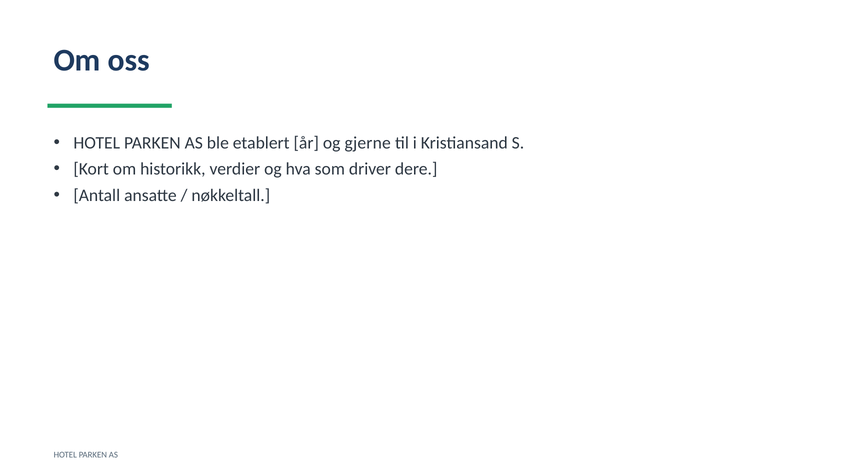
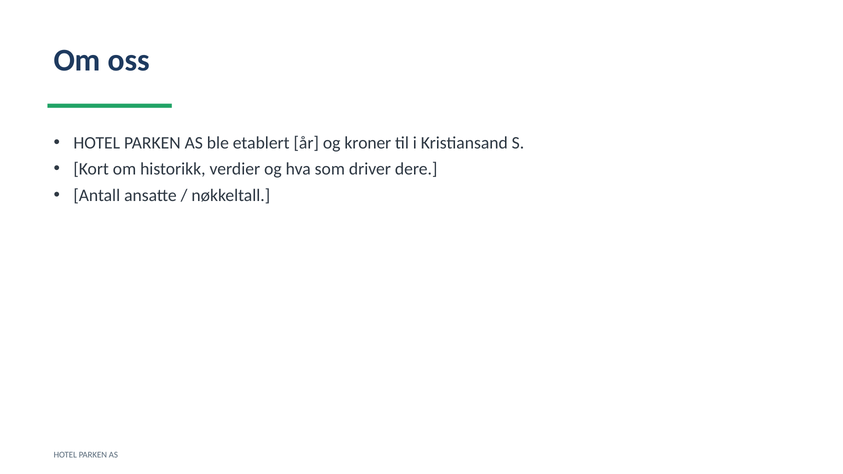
gjerne: gjerne -> kroner (368, 143)
